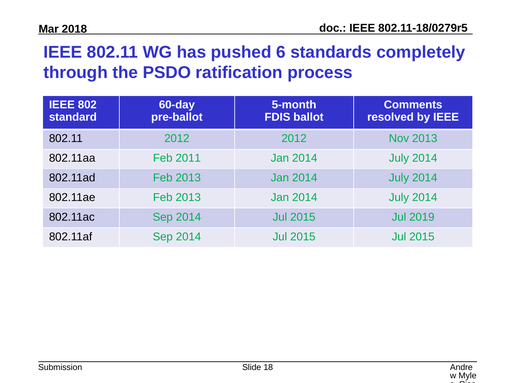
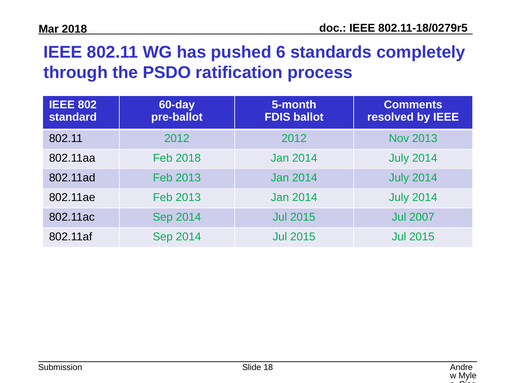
Feb 2011: 2011 -> 2018 (188, 158)
2019: 2019 -> 2007 (422, 217)
